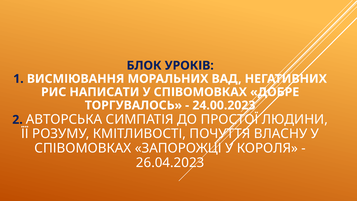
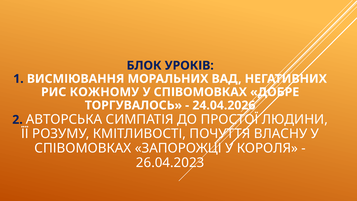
НАПИСАТИ: НАПИСАТИ -> КОЖНОМУ (104, 92)
24.00.2023: 24.00.2023 -> 24.04.2026 (224, 105)
